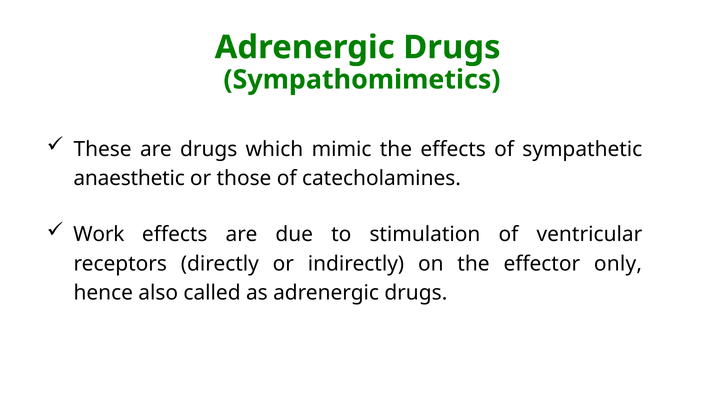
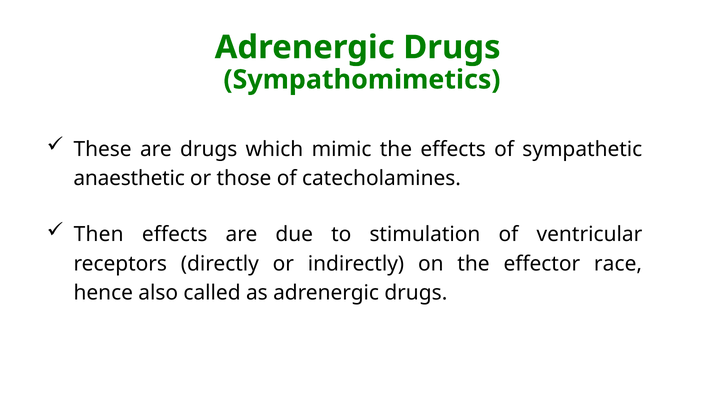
Work: Work -> Then (99, 235)
only: only -> race (618, 264)
